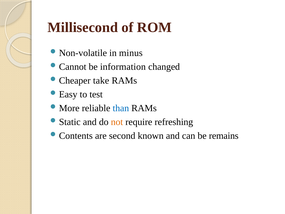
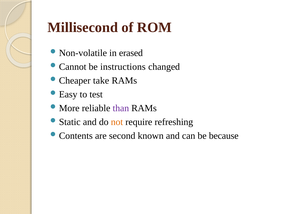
minus: minus -> erased (131, 53)
information: information -> instructions (123, 67)
than colour: blue -> purple (121, 108)
remains: remains -> because (224, 136)
